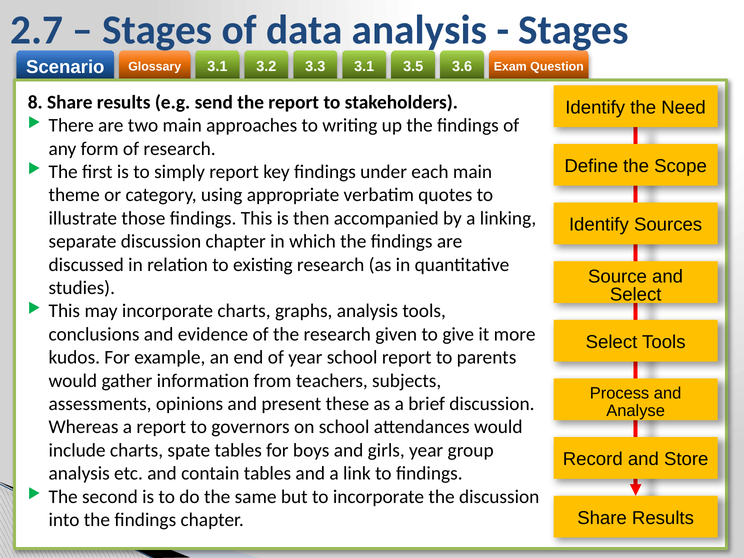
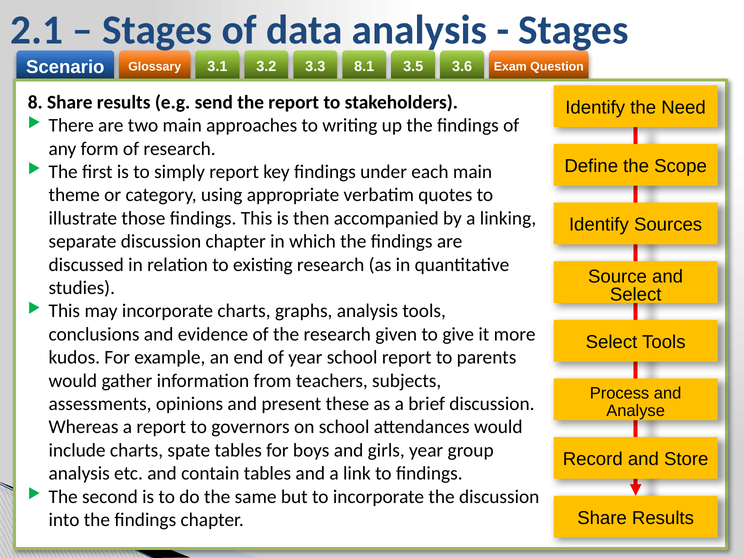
2.7: 2.7 -> 2.1 (37, 30)
3.1: 3.1 -> 8.1 (364, 67)
